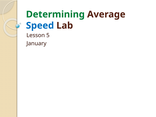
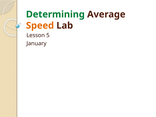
Speed colour: blue -> orange (40, 26)
